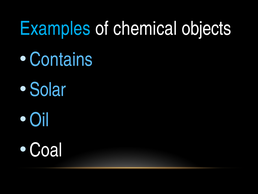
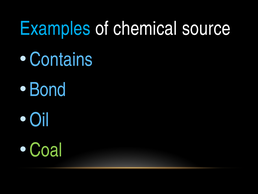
objects: objects -> source (206, 28)
Solar: Solar -> Bond (48, 90)
Coal colour: white -> light green (46, 150)
